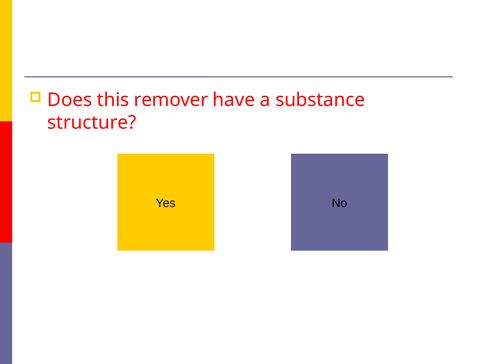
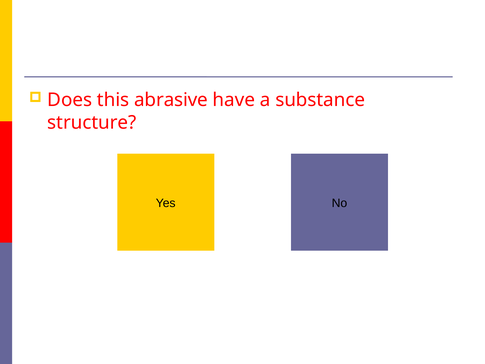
remover: remover -> abrasive (171, 100)
